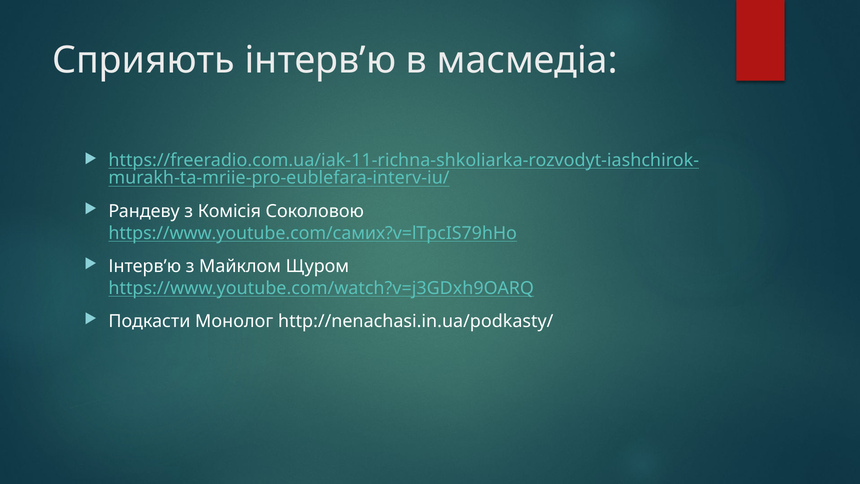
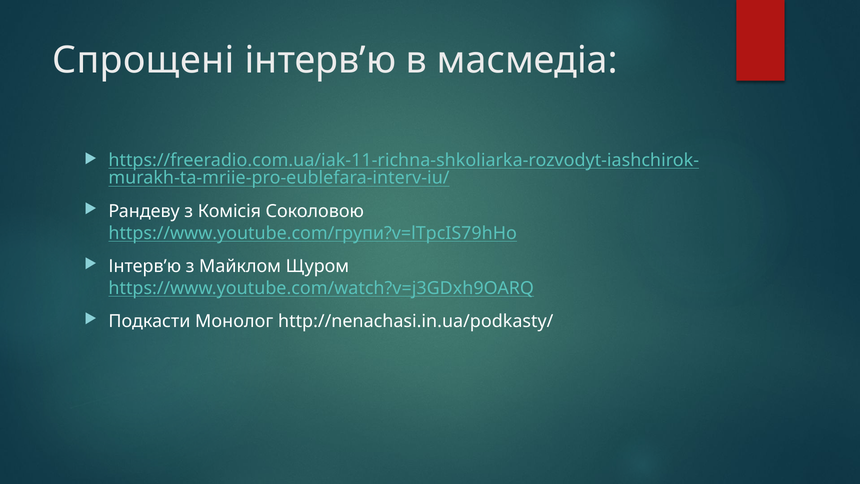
Сприяють: Сприяють -> Спрощені (143, 60)
https://www.youtube.com/самих?v=lTpcIS79hHo: https://www.youtube.com/самих?v=lTpcIS79hHo -> https://www.youtube.com/групи?v=lTpcIS79hHo (313, 233)
